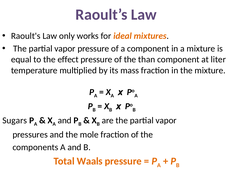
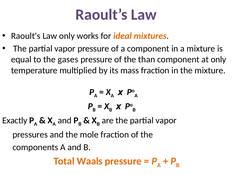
effect: effect -> gases (68, 59)
at liter: liter -> only (218, 59)
Sugars: Sugars -> Exactly (15, 120)
